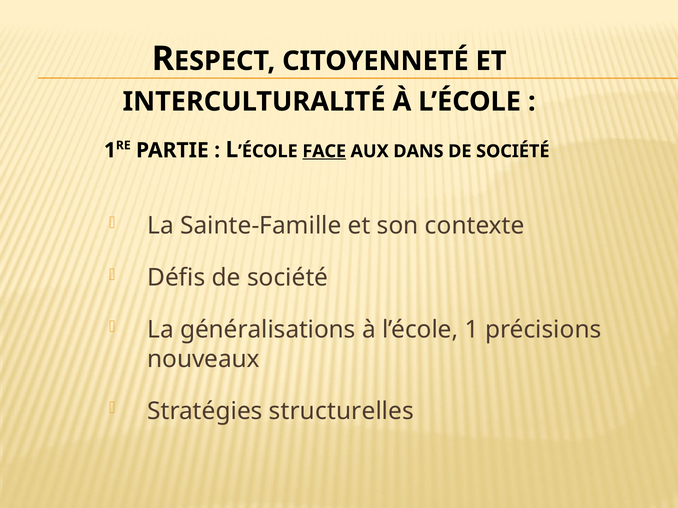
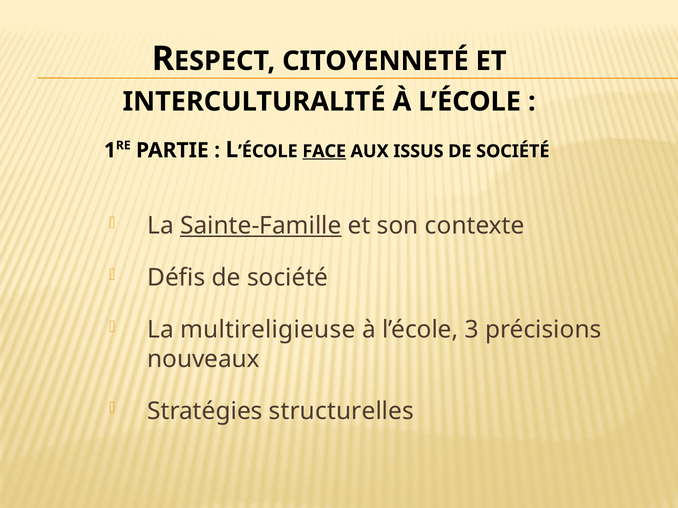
DANS: DANS -> ISSUS (418, 151)
Sainte-Famille underline: none -> present (261, 226)
généralisations: généralisations -> multireligieuse (268, 330)
l’école 1: 1 -> 3 (472, 330)
